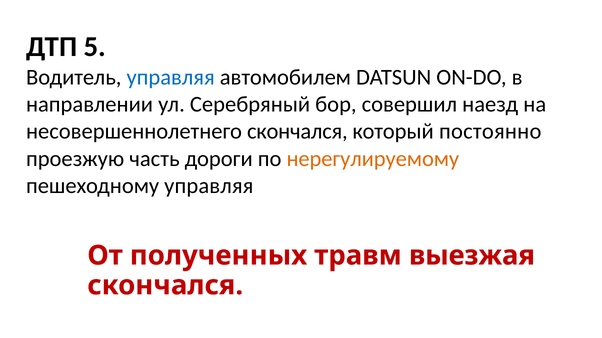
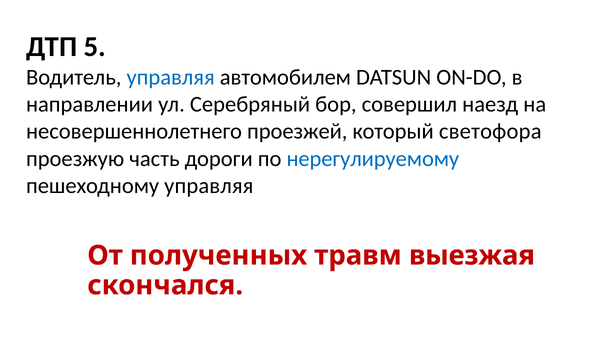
несовершеннолетнего скончался: скончался -> проезжей (297, 132)
постоянно: постоянно -> светофора (490, 132)
нерегулируемому colour: orange -> blue (373, 159)
